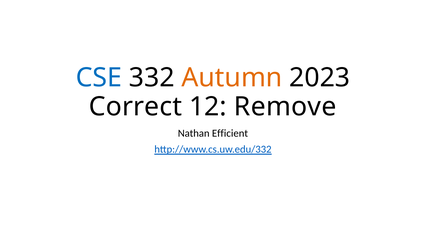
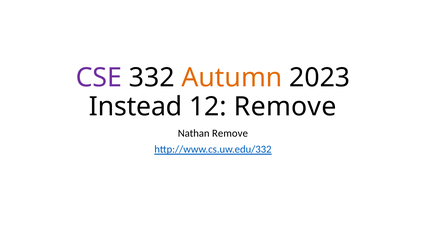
CSE colour: blue -> purple (99, 78)
Correct: Correct -> Instead (136, 106)
Nathan Efficient: Efficient -> Remove (230, 133)
